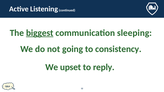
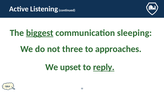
going: going -> three (73, 49)
consistency: consistency -> approaches (118, 49)
reply underline: none -> present (104, 67)
